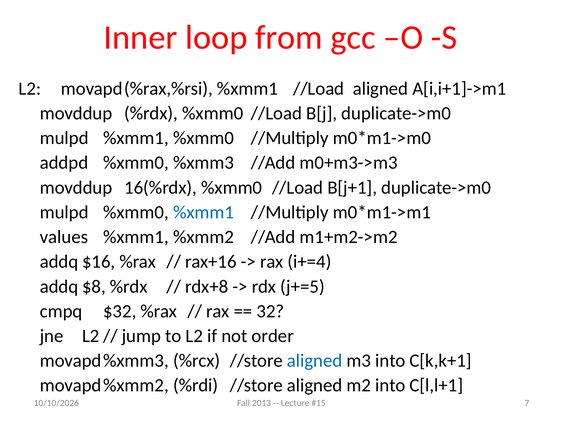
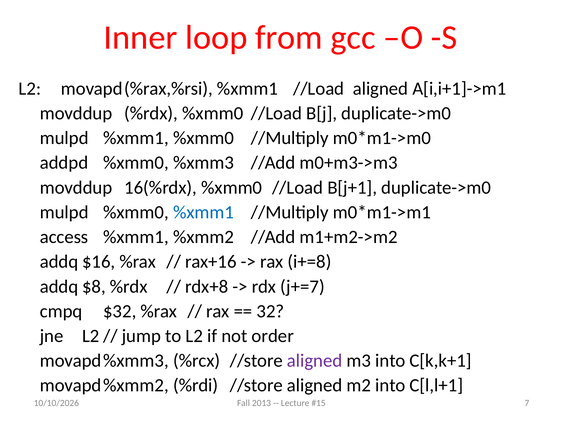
values: values -> access (64, 237)
i+=4: i+=4 -> i+=8 (309, 262)
j+=5: j+=5 -> j+=7 (303, 287)
aligned colour: blue -> purple (315, 361)
